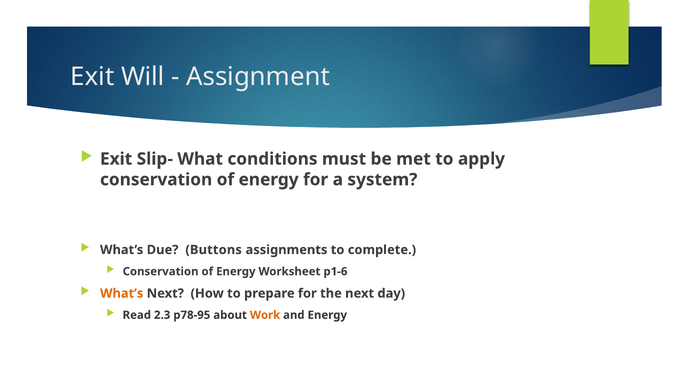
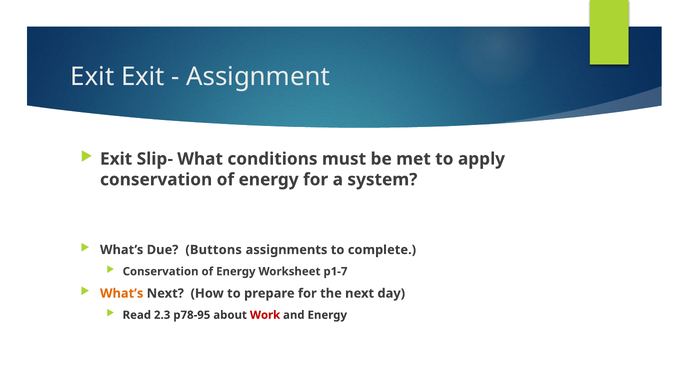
Exit Will: Will -> Exit (143, 77)
p1-6: p1-6 -> p1-7 (335, 272)
Work colour: orange -> red (265, 315)
